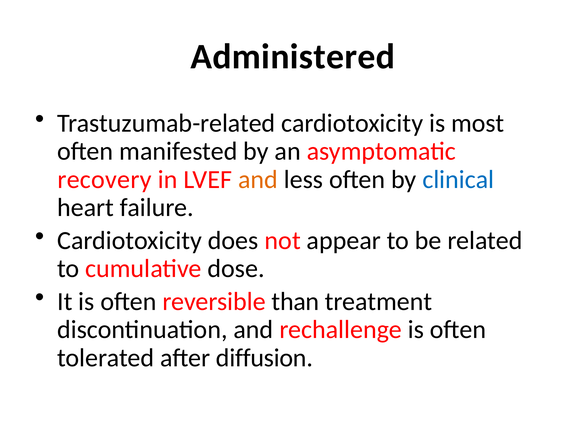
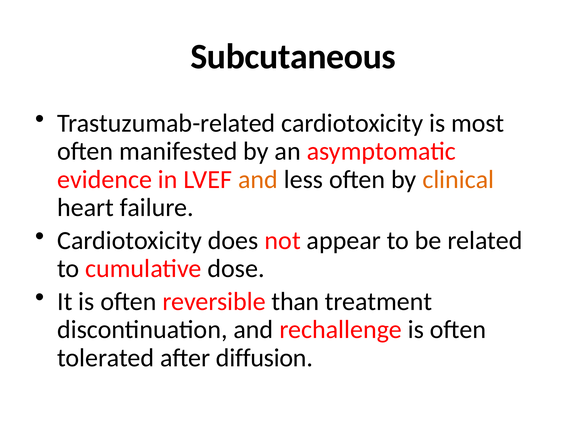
Administered: Administered -> Subcutaneous (293, 57)
recovery: recovery -> evidence (105, 179)
clinical colour: blue -> orange (458, 179)
